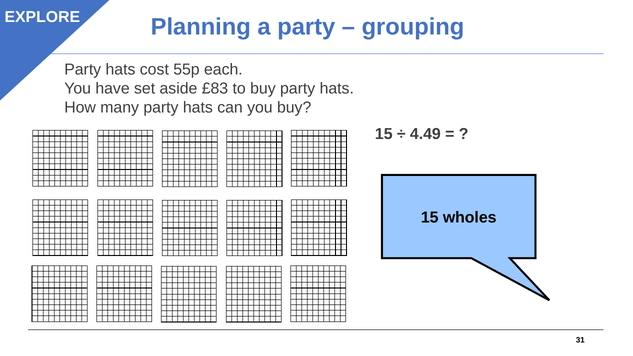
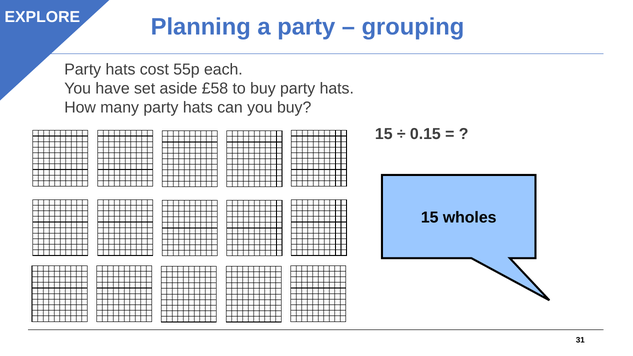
£83: £83 -> £58 (215, 89)
4.49: 4.49 -> 0.15 (425, 134)
